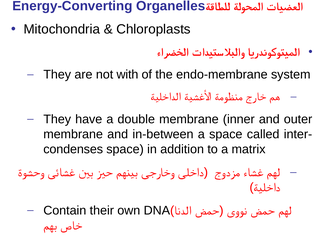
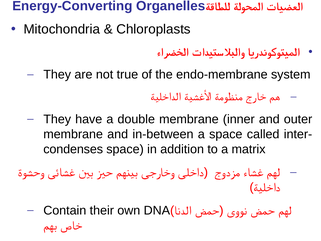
with: with -> true (127, 74)
